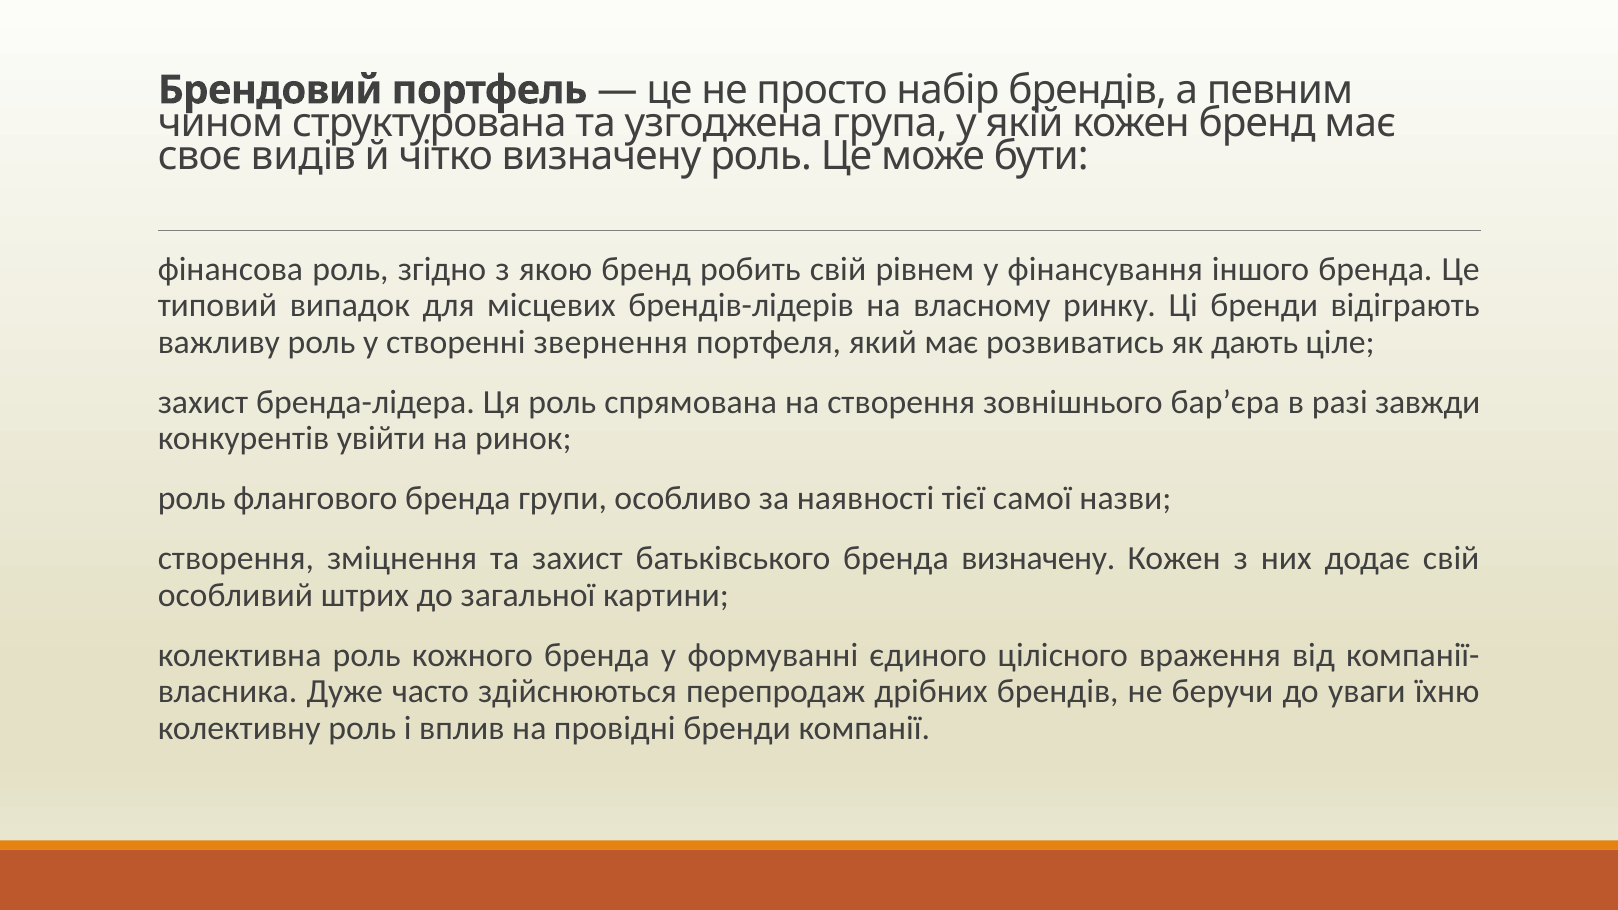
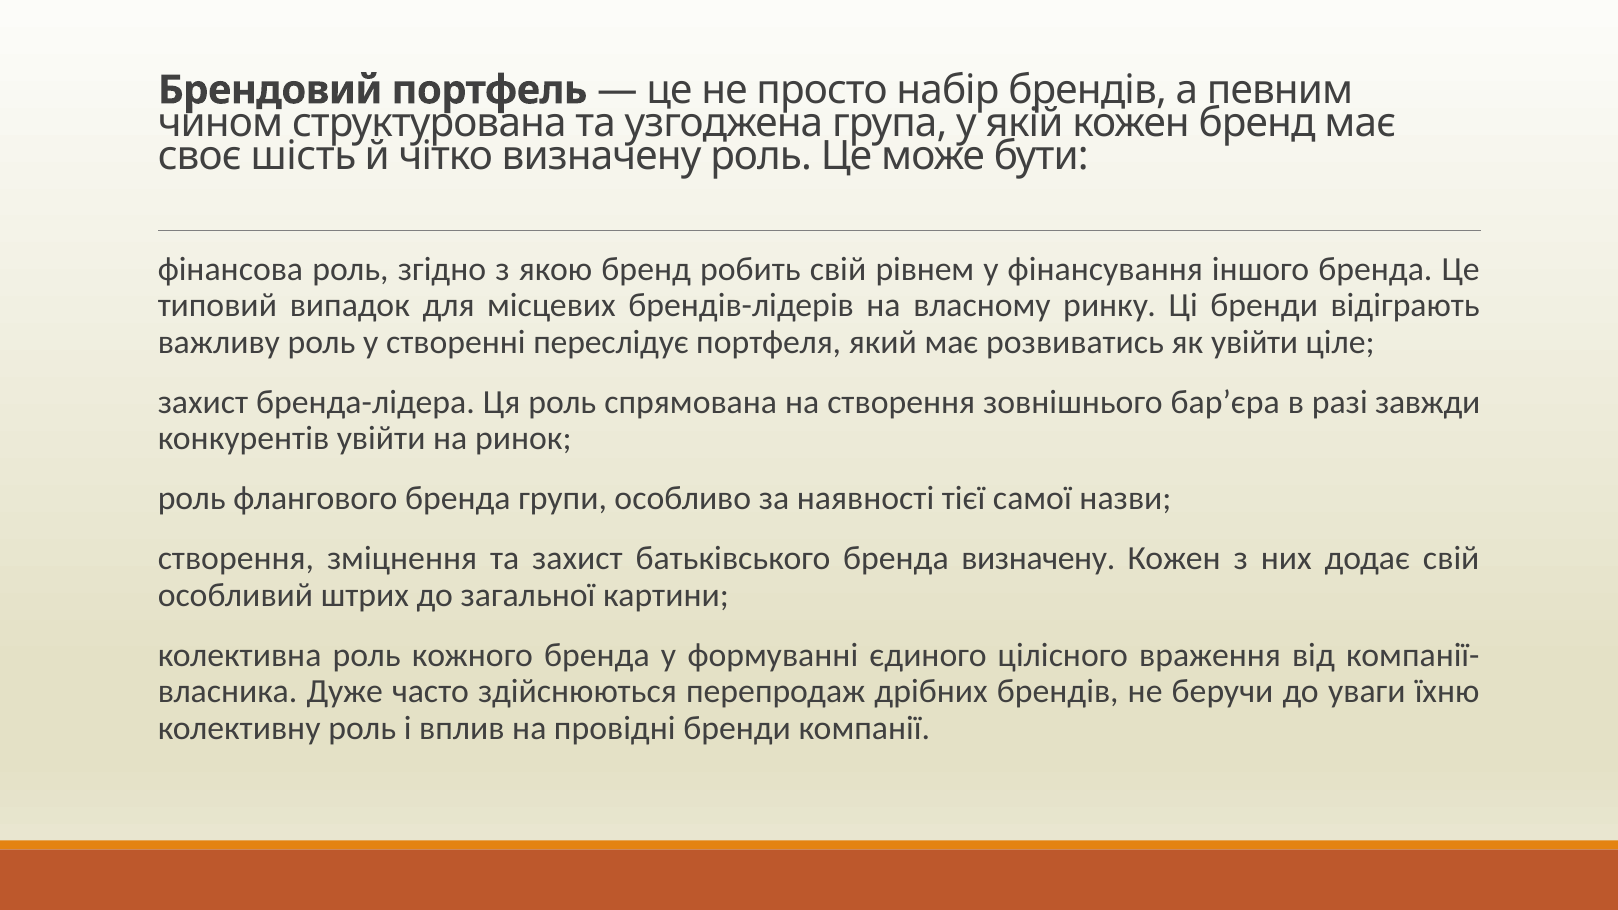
видів: видів -> шість (303, 156)
звернення: звернення -> переслідує (611, 342)
як дають: дають -> увійти (1255, 342)
